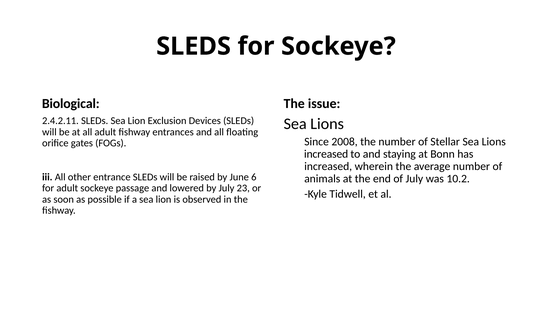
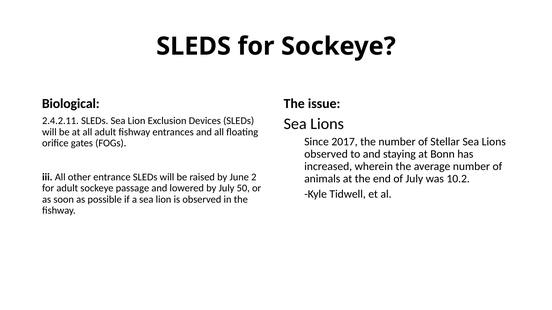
2008: 2008 -> 2017 (345, 142)
increased: increased -> observed (326, 154)
6: 6 -> 2 (254, 177)
23: 23 -> 50 (243, 188)
